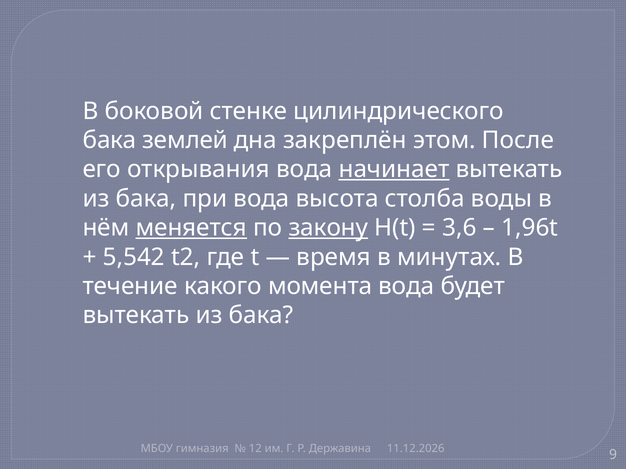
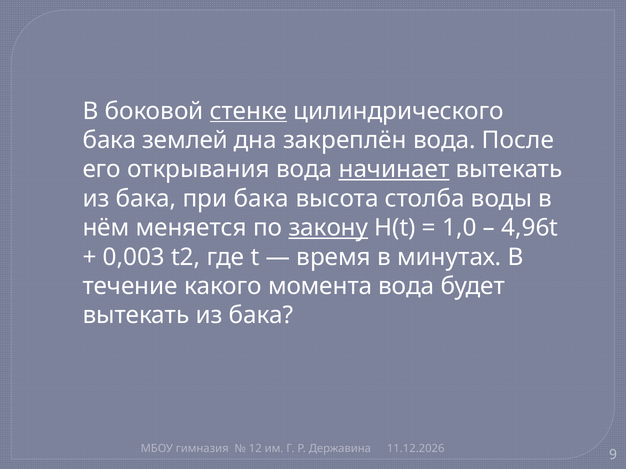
стенке underline: none -> present (249, 111)
закреплён этом: этом -> вода (444, 140)
при вода: вода -> бака (261, 199)
меняется underline: present -> none (191, 228)
3,6: 3,6 -> 1,0 (459, 228)
1,96t: 1,96t -> 4,96t (530, 228)
5,542: 5,542 -> 0,003 (134, 257)
